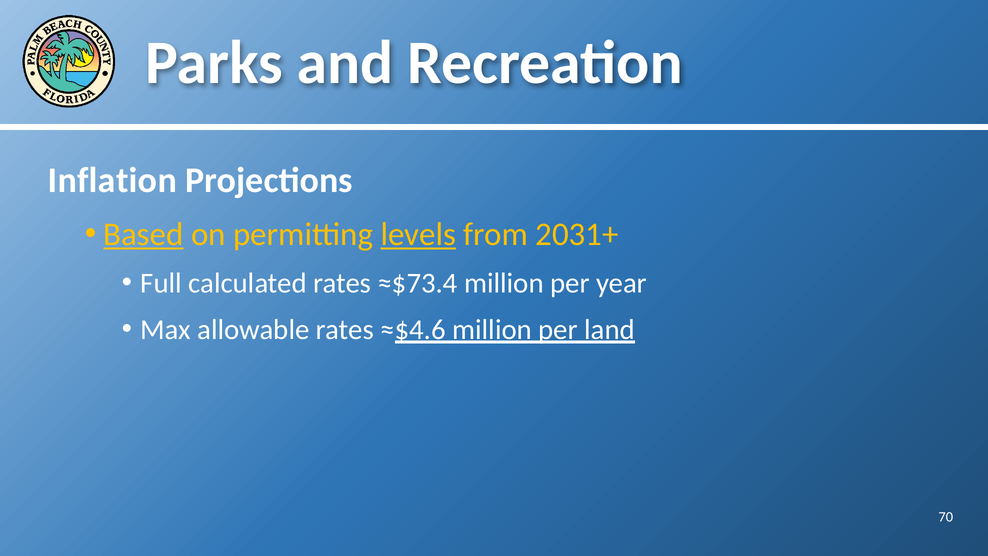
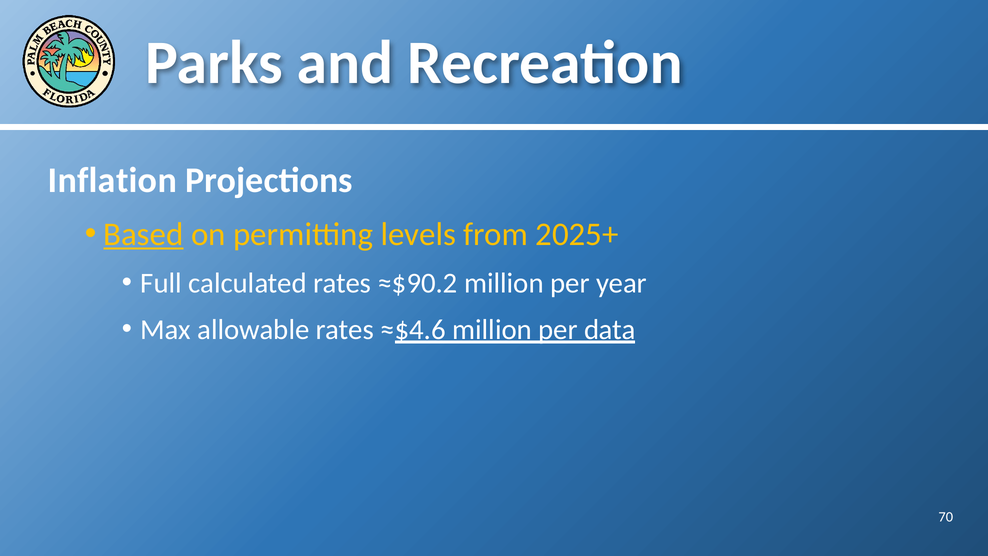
levels underline: present -> none (418, 234)
2031+: 2031+ -> 2025+ (577, 234)
≈$73.4: ≈$73.4 -> ≈$90.2 (418, 283)
land: land -> data (610, 330)
